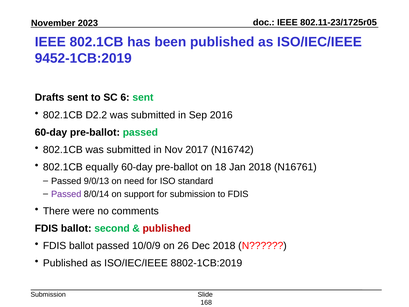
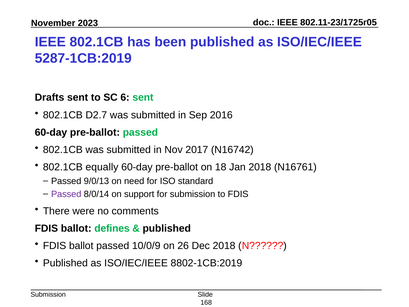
9452-1CB:2019: 9452-1CB:2019 -> 5287-1CB:2019 (83, 58)
D2.2: D2.2 -> D2.7 (96, 115)
second: second -> defines (112, 228)
published colour: red -> black (167, 228)
